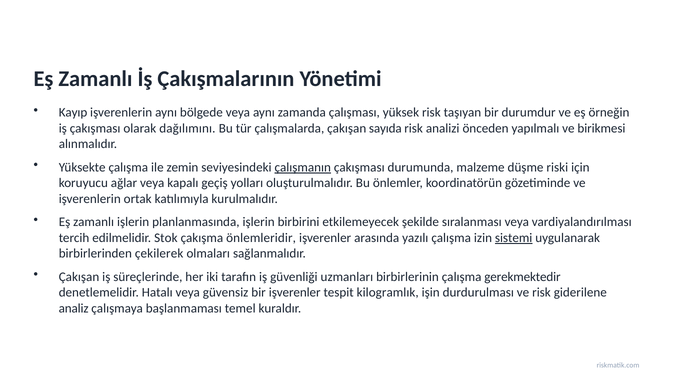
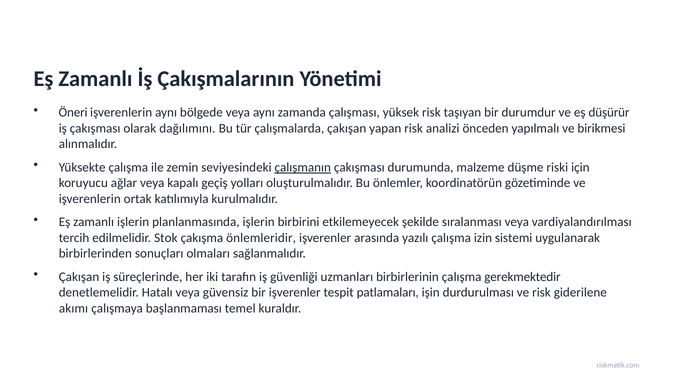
Kayıp: Kayıp -> Öneri (73, 112)
örneğin: örneğin -> düşürür (609, 112)
sayıda: sayıda -> yapan (385, 128)
sistemi underline: present -> none (514, 238)
çekilerek: çekilerek -> sonuçları (159, 253)
kilogramlık: kilogramlık -> patlamaları (388, 292)
analiz: analiz -> akımı (74, 308)
